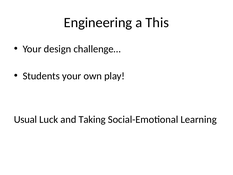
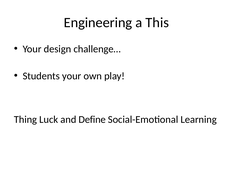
Usual: Usual -> Thing (25, 119)
Taking: Taking -> Define (92, 119)
